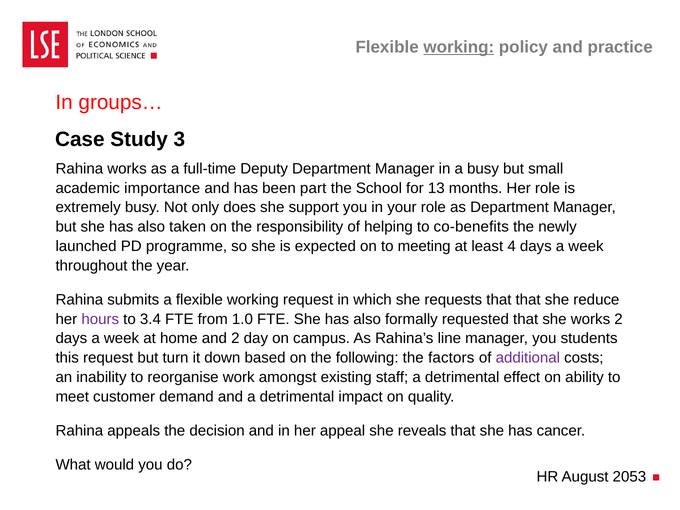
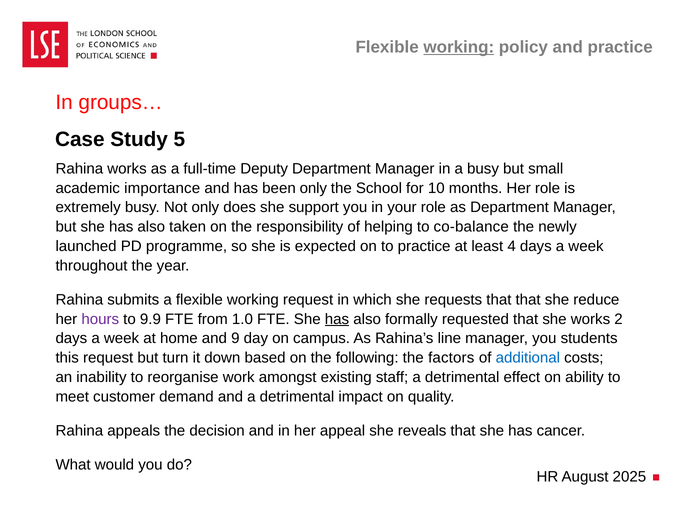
3: 3 -> 5 (179, 139)
been part: part -> only (313, 188)
13: 13 -> 10 (436, 188)
co-benefits: co-benefits -> co-balance (471, 227)
to meeting: meeting -> practice (424, 246)
3.4: 3.4 -> 9.9 (150, 319)
has underline: none -> present (337, 319)
and 2: 2 -> 9 (235, 338)
additional colour: purple -> blue (528, 358)
2053: 2053 -> 2025 (629, 477)
